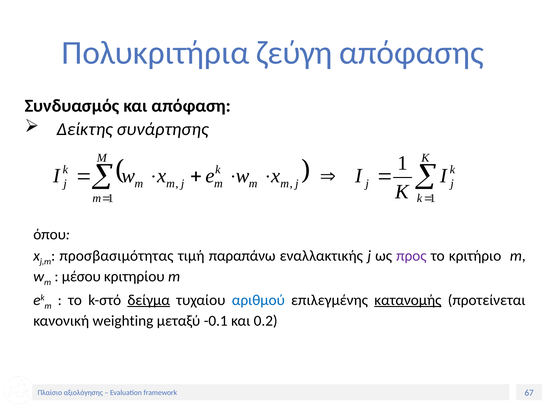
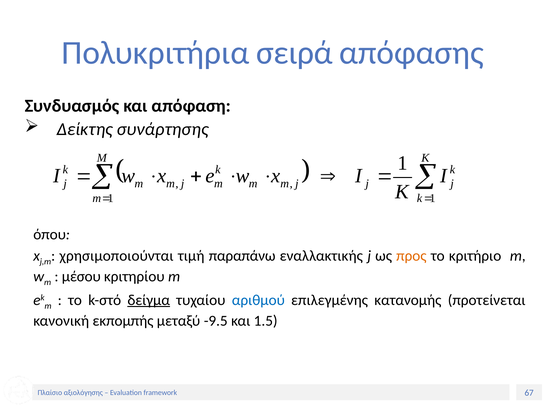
ζεύγη: ζεύγη -> σειρά (294, 53)
προσβασιμότητας: προσβασιμότητας -> χρησιμοποιούνται (117, 256)
προς colour: purple -> orange (411, 256)
κατανομής underline: present -> none (408, 300)
weighting: weighting -> εκπομπής (123, 321)
-0.1: -0.1 -> -9.5 (216, 321)
0.2: 0.2 -> 1.5 (266, 321)
